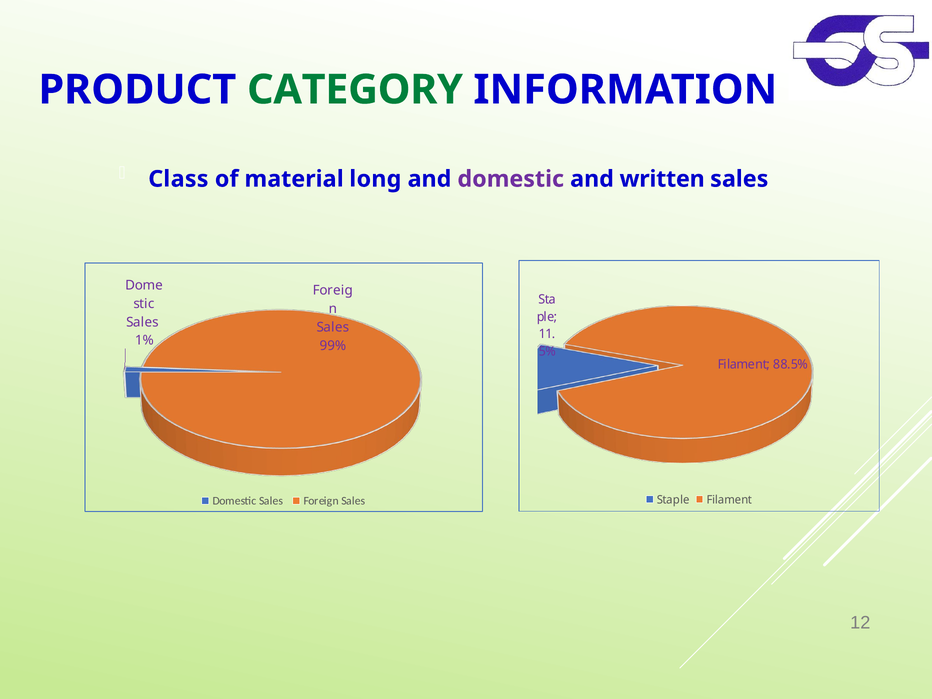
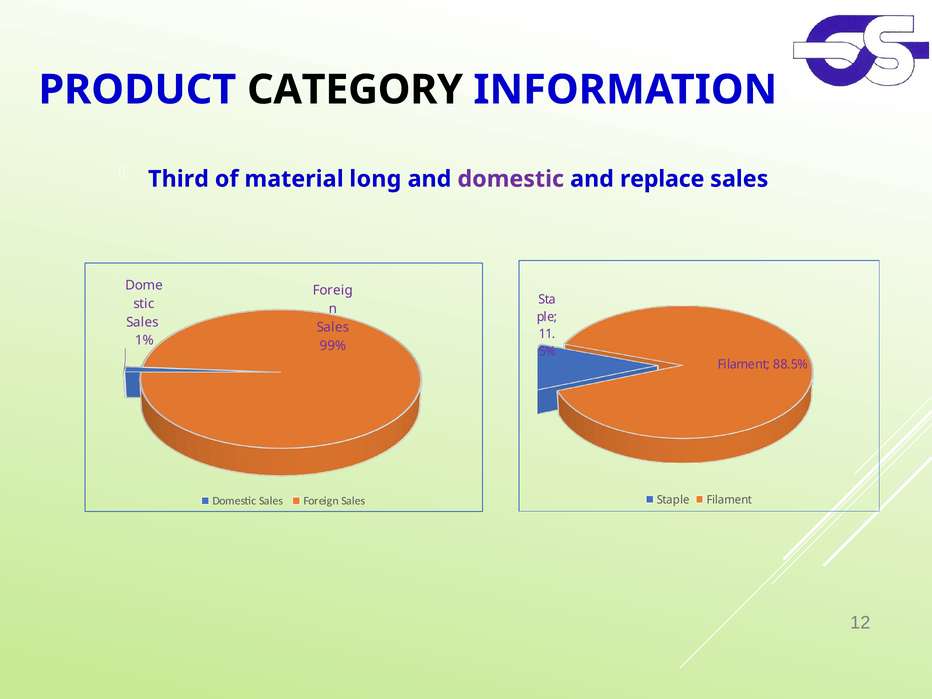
CATEGORY colour: green -> black (355, 90)
Class: Class -> Third (178, 179)
written: written -> replace (662, 179)
